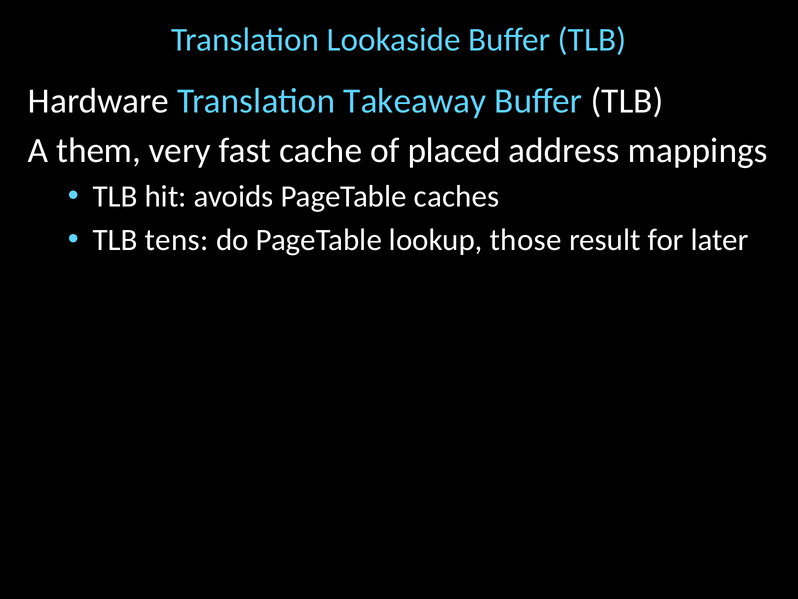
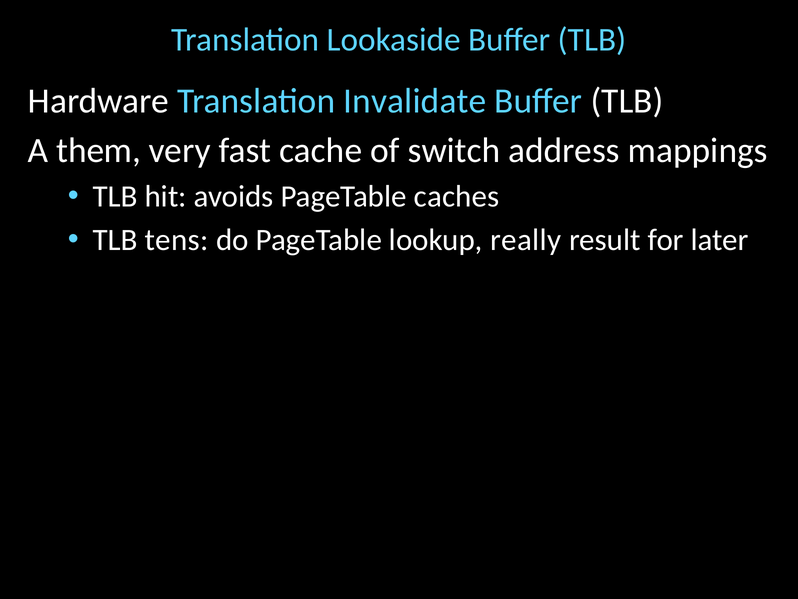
Takeaway: Takeaway -> Invalidate (415, 101)
placed: placed -> switch (454, 151)
those: those -> really (526, 240)
